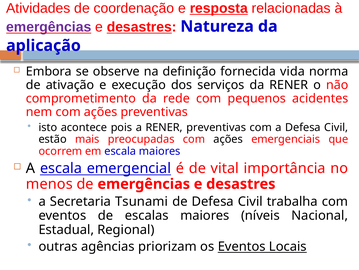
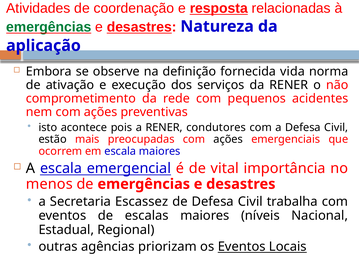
emergências colour: purple -> green (49, 27)
RENER preventivas: preventivas -> condutores (216, 127)
Tsunami: Tsunami -> Escassez (142, 201)
